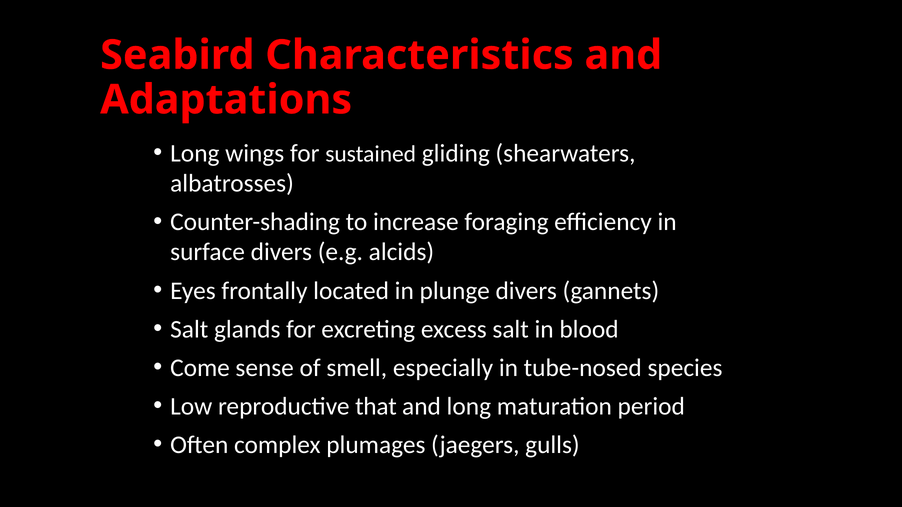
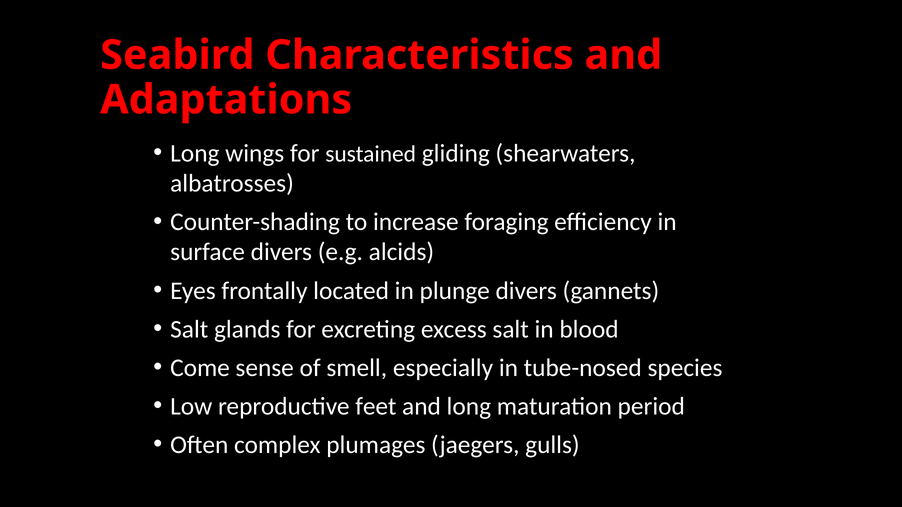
that: that -> feet (376, 407)
